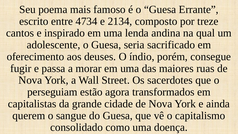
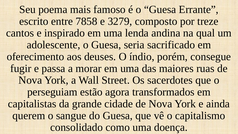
4734: 4734 -> 7858 (86, 21)
2134: 2134 -> 3279 (120, 21)
